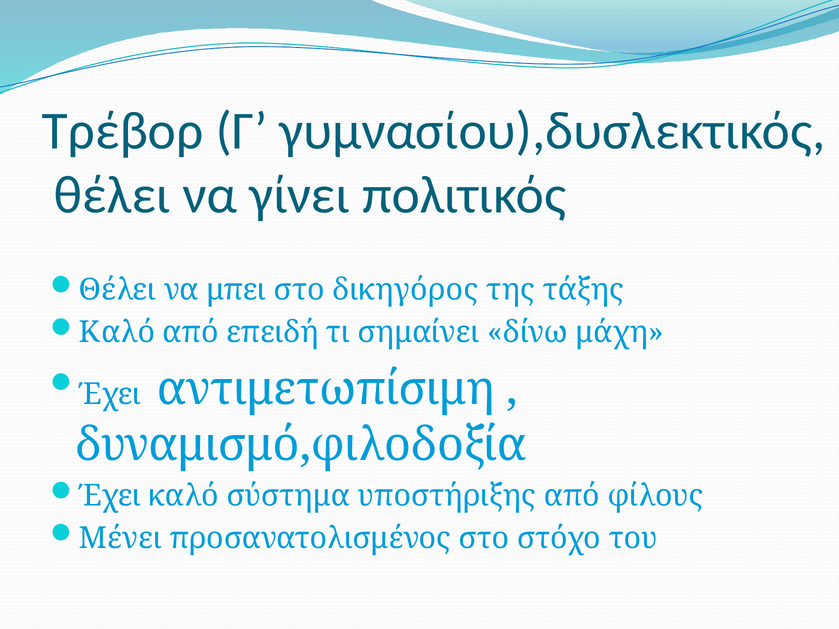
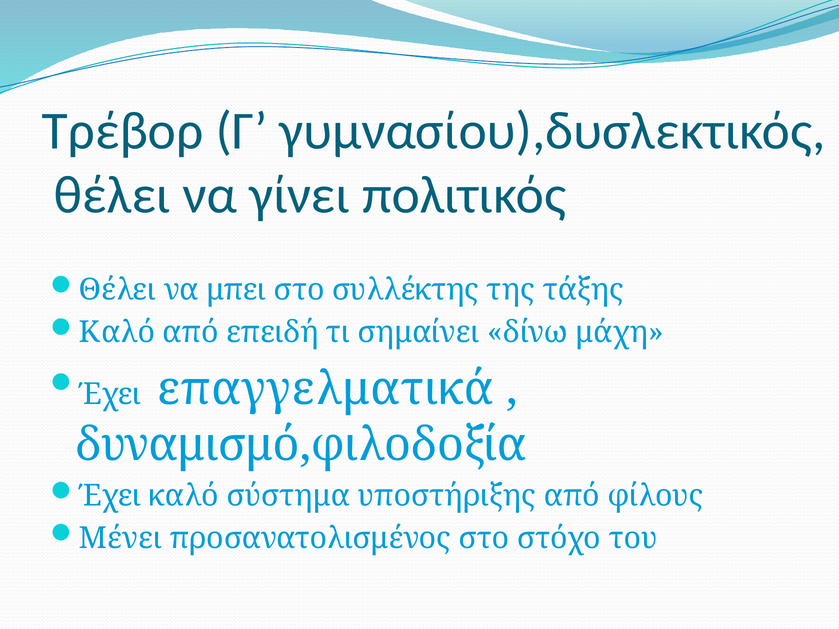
δικηγόρος: δικηγόρος -> συλλέκτης (406, 290)
αντιμετωπίσιμη: αντιμετωπίσιμη -> επαγγελματικά (325, 389)
